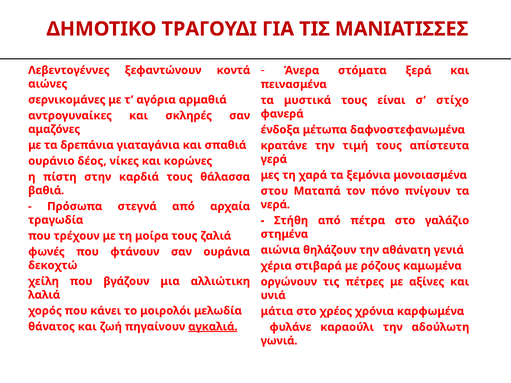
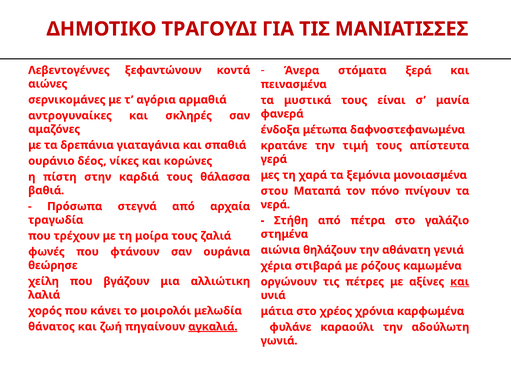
στίχο: στίχο -> μανία (453, 100)
δεκοχτώ: δεκοχτώ -> θεώρησε (53, 266)
και underline: none -> present (460, 282)
